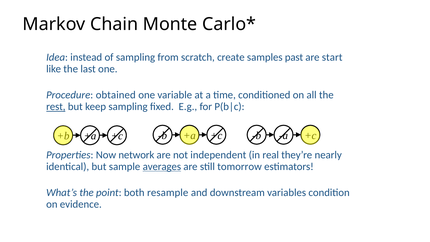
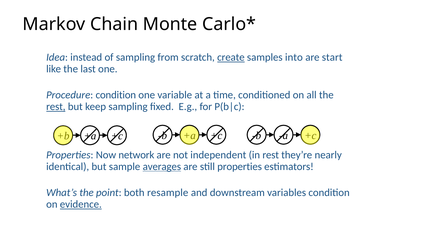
create underline: none -> present (231, 57)
past: past -> into (294, 57)
Procedure obtained: obtained -> condition (116, 95)
in real: real -> rest (271, 155)
still tomorrow: tomorrow -> properties (240, 166)
evidence underline: none -> present (81, 204)
